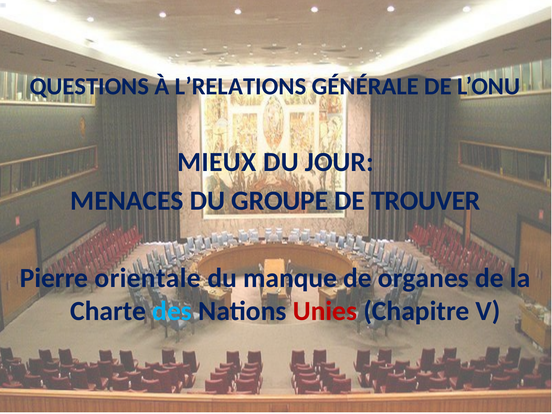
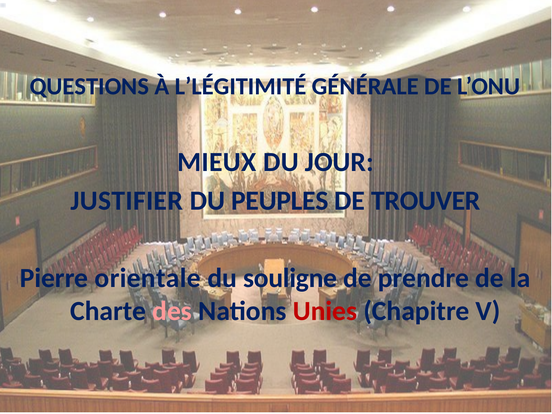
L’RELATIONS: L’RELATIONS -> L’LÉGITIMITÉ (241, 86)
MENACES: MENACES -> JUSTIFIER (127, 201)
GROUPE: GROUPE -> PEUPLES (280, 201)
manque: manque -> souligne (290, 278)
organes: organes -> prendre (423, 278)
des colour: light blue -> pink (172, 311)
